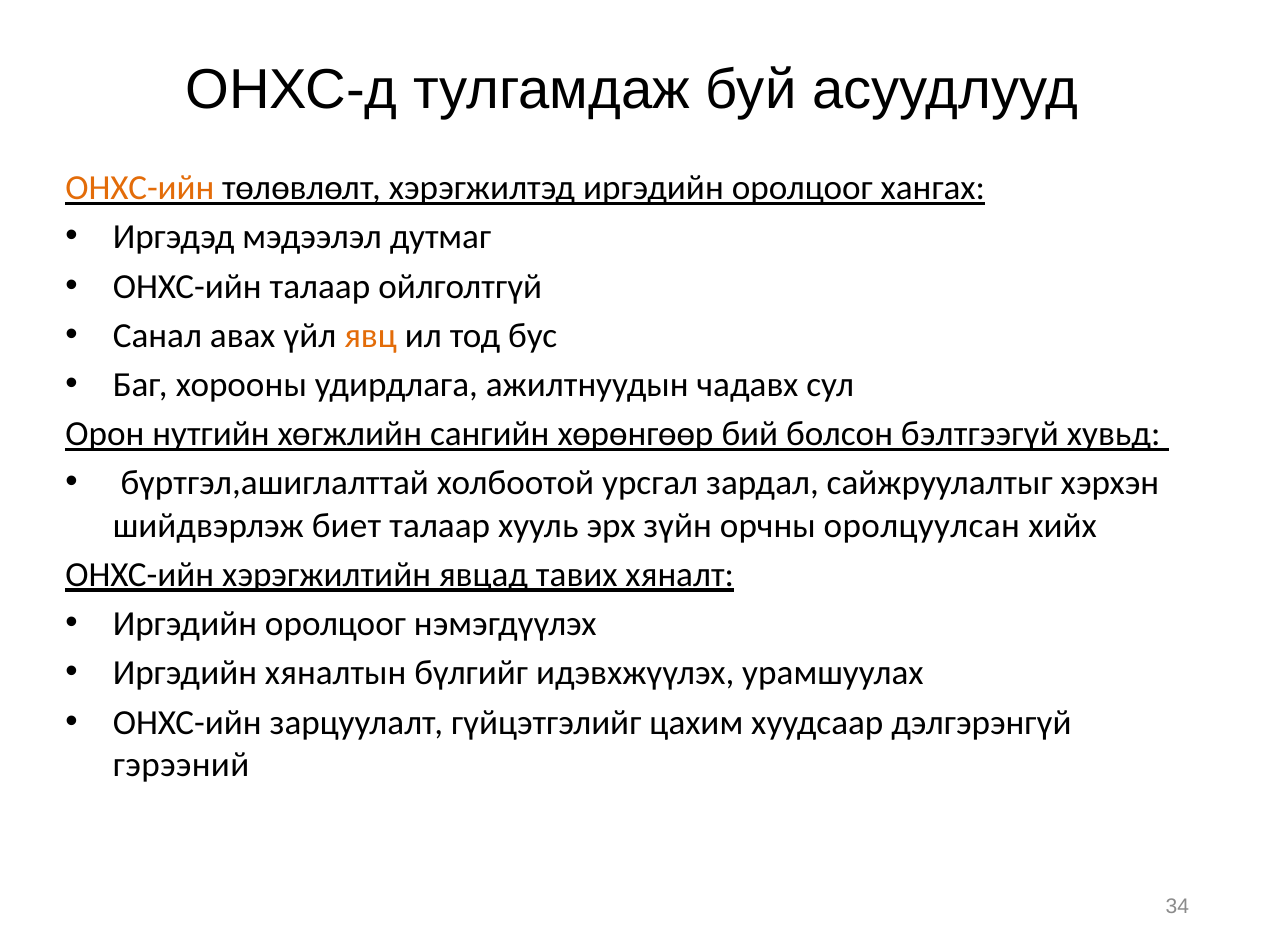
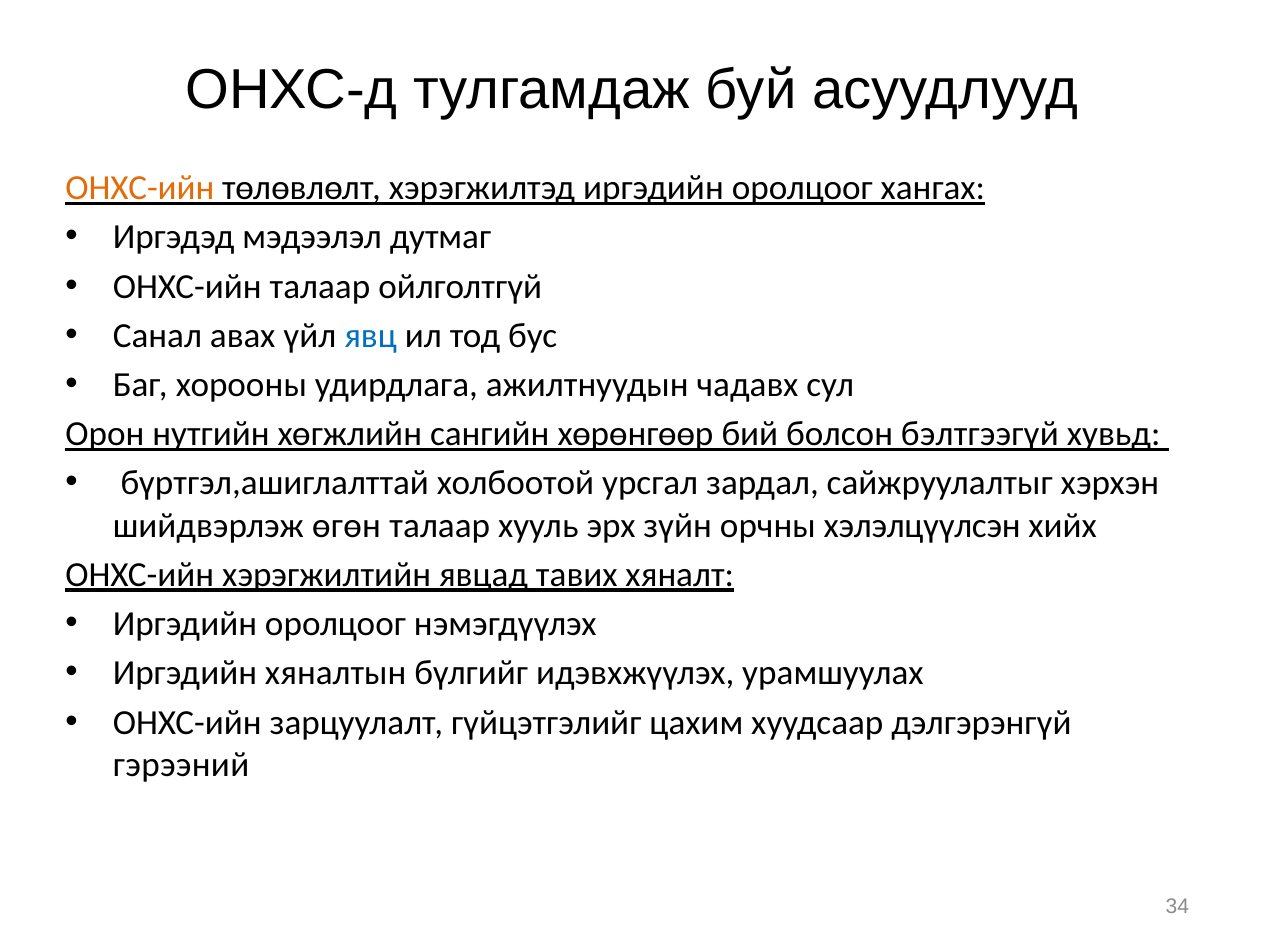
явц colour: orange -> blue (371, 336)
биет: биет -> өгөн (347, 525)
оролцуулсан: оролцуулсан -> хэлэлцүүлсэн (922, 525)
